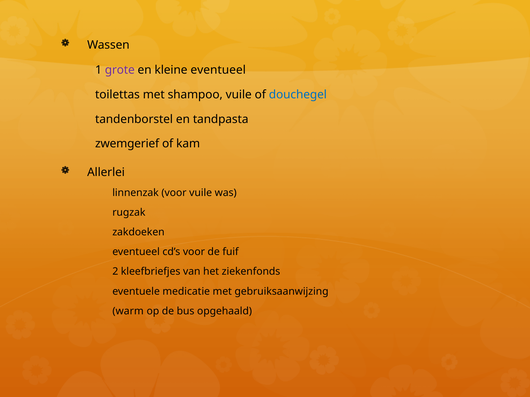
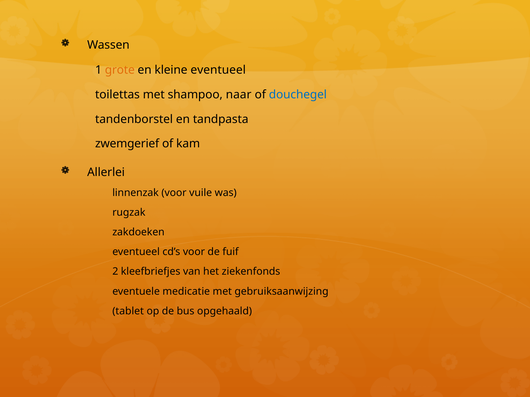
grote colour: purple -> orange (120, 70)
shampoo vuile: vuile -> naar (239, 95)
warm: warm -> tablet (128, 311)
